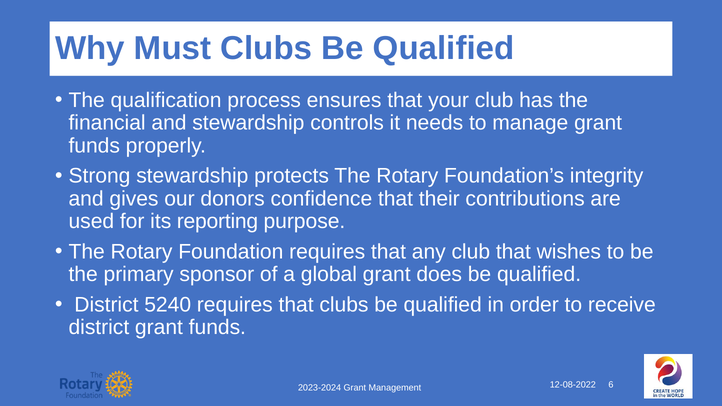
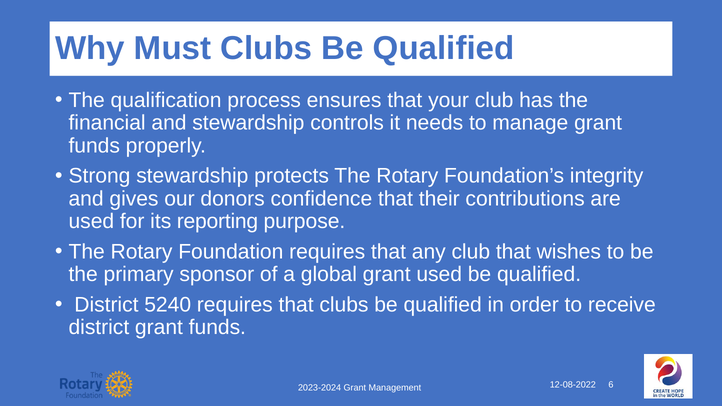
grant does: does -> used (439, 275)
